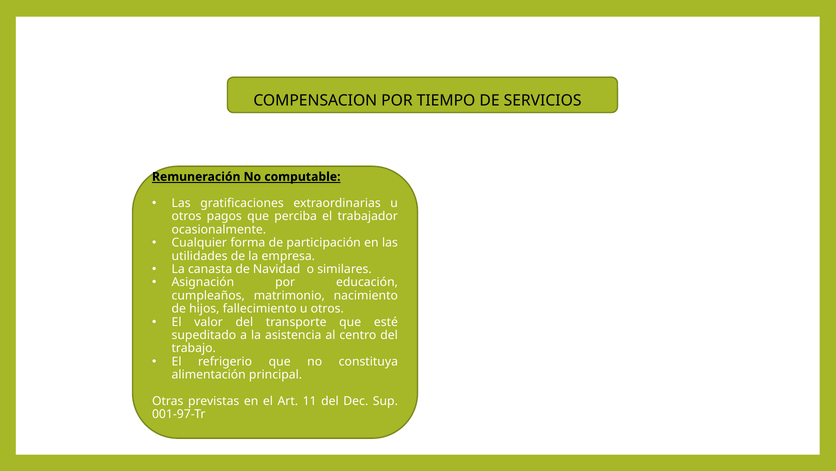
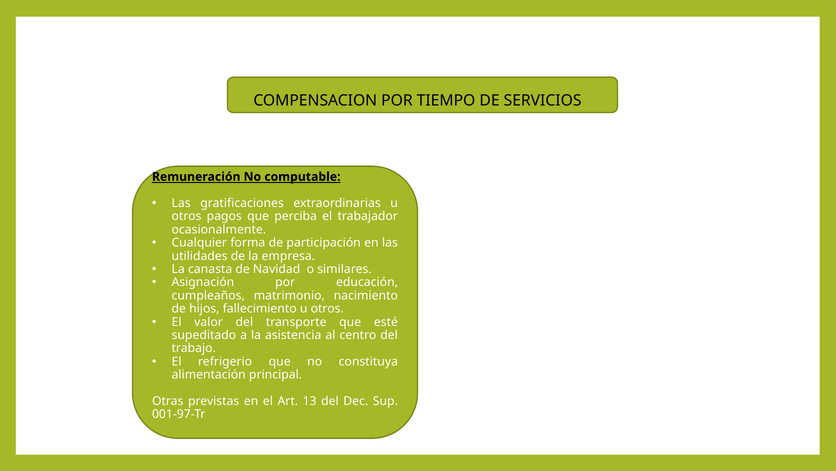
11: 11 -> 13 (310, 401)
